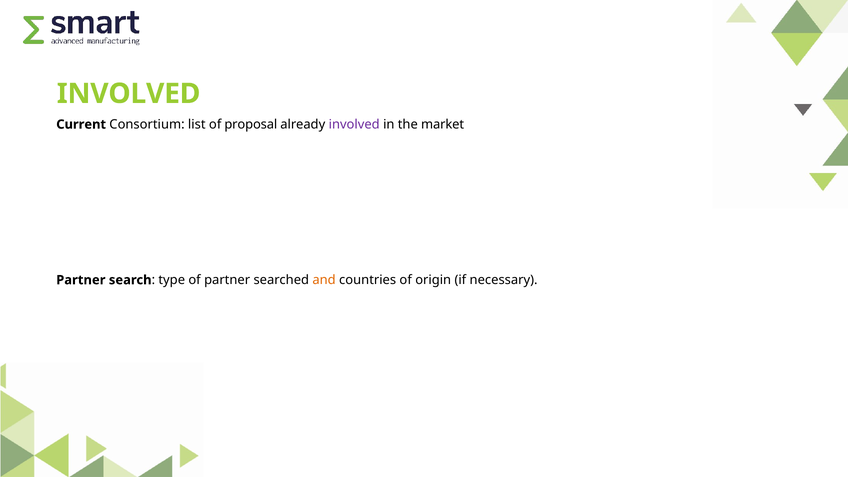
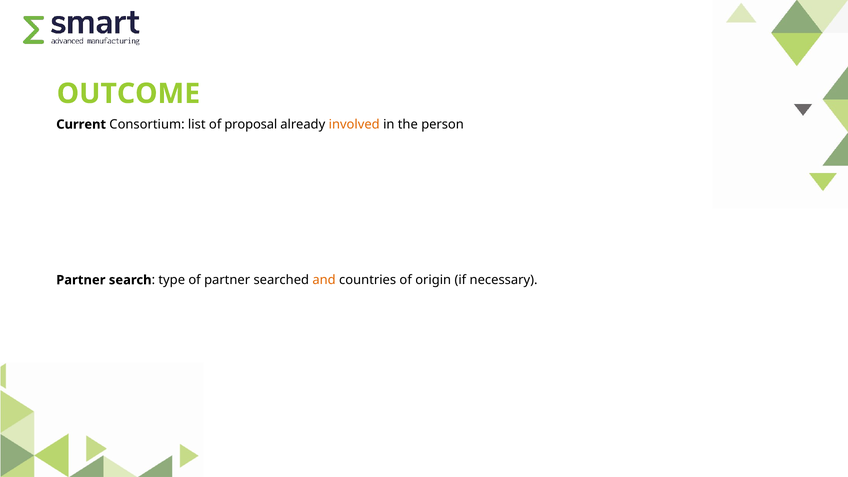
INVOLVED: INVOLVED -> OUTCOME (128, 94)
involved colour: purple -> orange (354, 124)
market: market -> person (443, 124)
